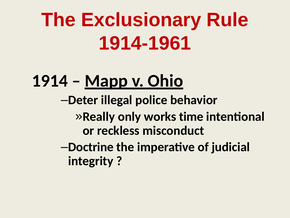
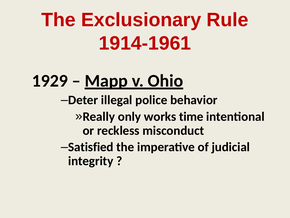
1914: 1914 -> 1929 (50, 81)
Doctrine: Doctrine -> Satisfied (91, 147)
